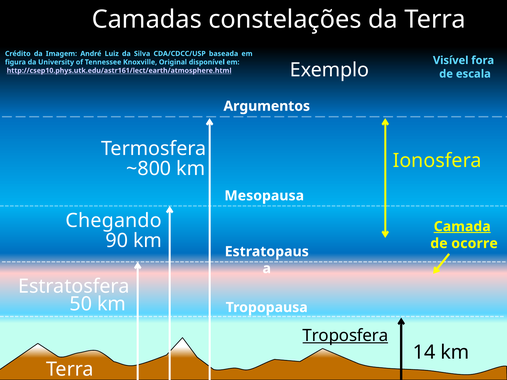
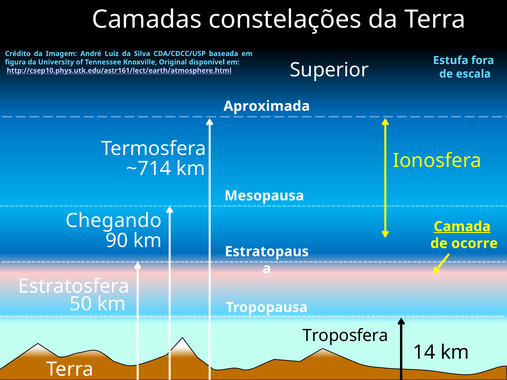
Visível: Visível -> Estufa (451, 60)
Exemplo: Exemplo -> Superior (329, 70)
Argumentos: Argumentos -> Aproximada (267, 106)
~800: ~800 -> ~714 (149, 169)
Troposfera underline: present -> none (345, 336)
